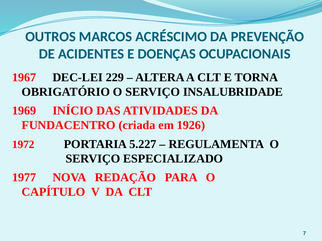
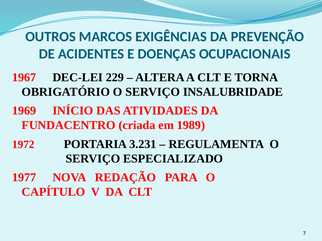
ACRÉSCIMO: ACRÉSCIMO -> EXIGÊNCIAS (171, 37)
1926: 1926 -> 1989 (191, 125)
5.227: 5.227 -> 3.231 (143, 144)
